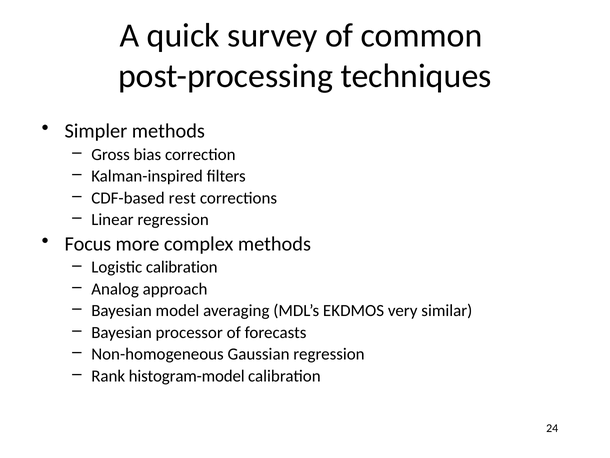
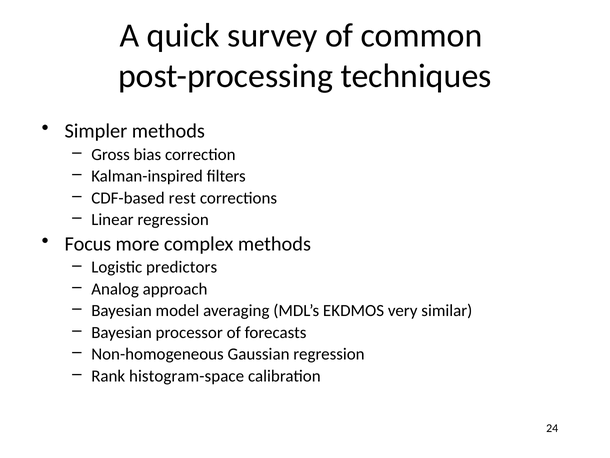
Logistic calibration: calibration -> predictors (182, 267)
histogram-model: histogram-model -> histogram-space (187, 376)
